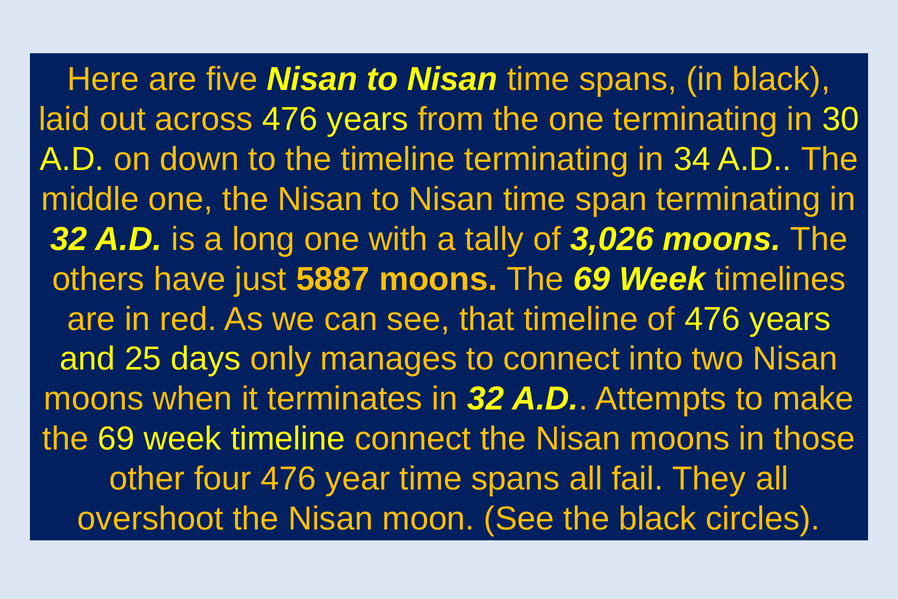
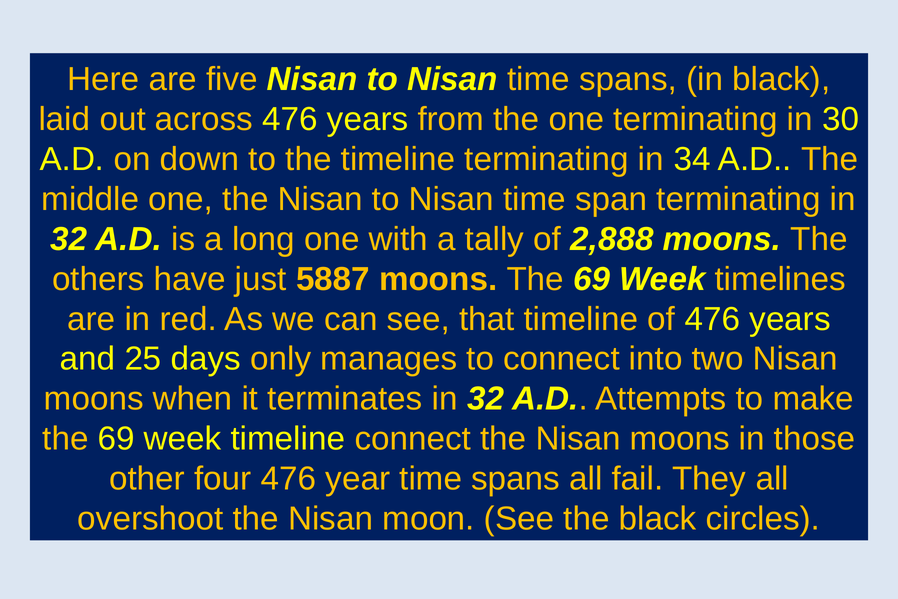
3,026: 3,026 -> 2,888 (612, 239)
